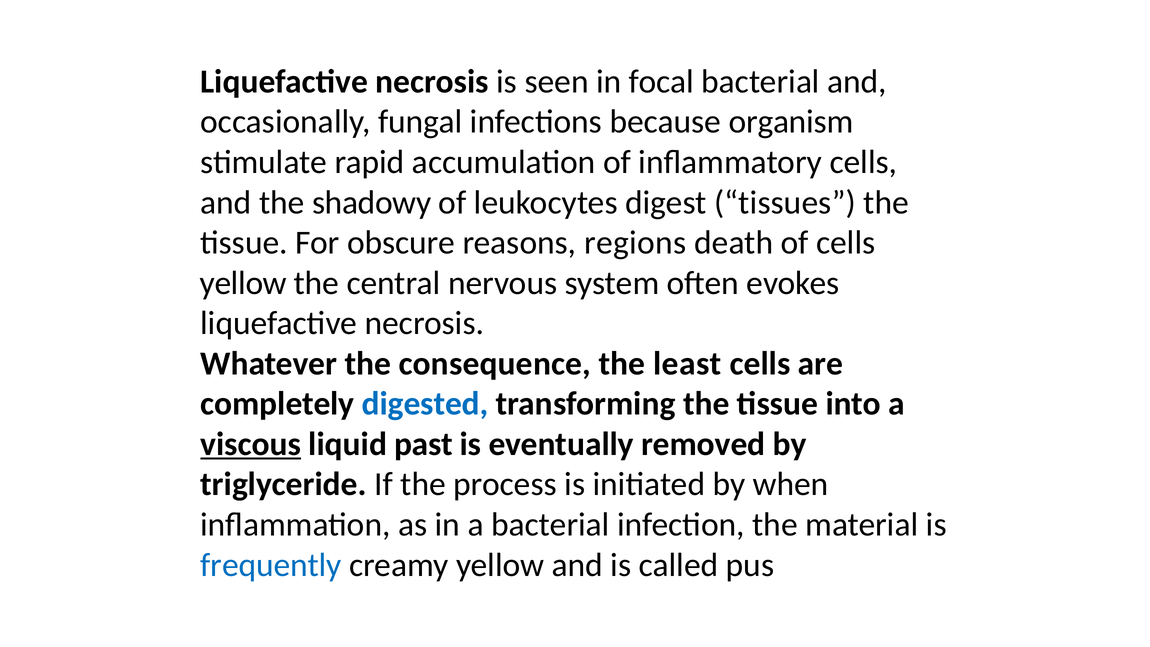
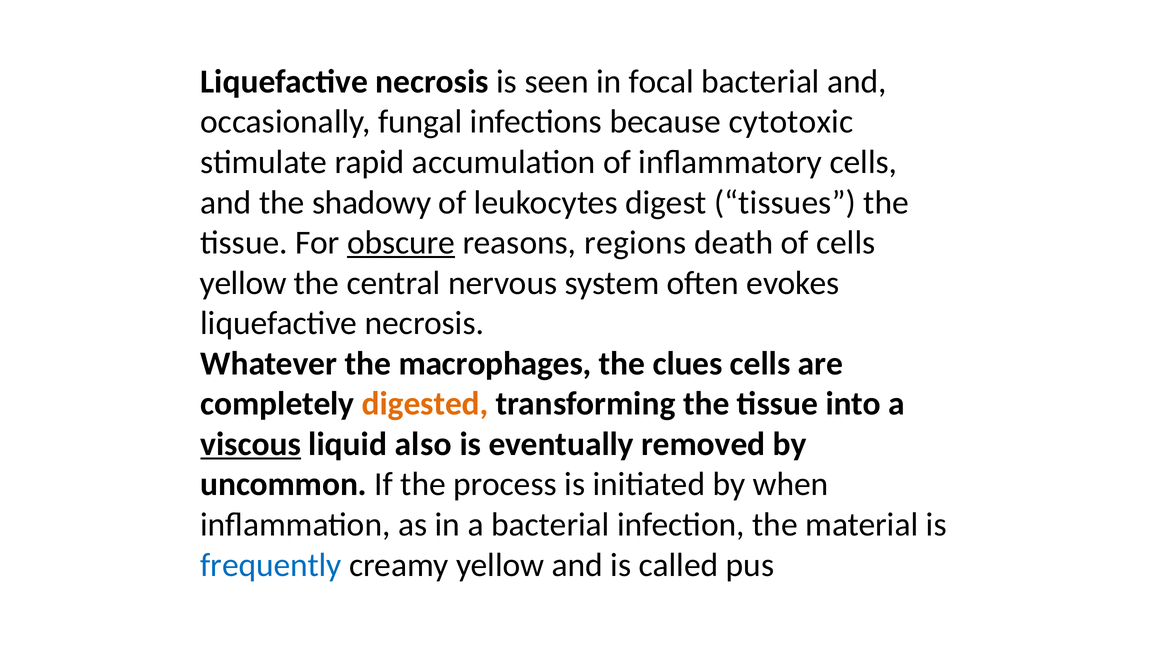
organism: organism -> cytotoxic (791, 122)
obscure underline: none -> present (401, 243)
consequence: consequence -> macrophages (495, 364)
least: least -> clues (688, 364)
digested colour: blue -> orange (425, 404)
past: past -> also (423, 444)
triglyceride: triglyceride -> uncommon (284, 484)
